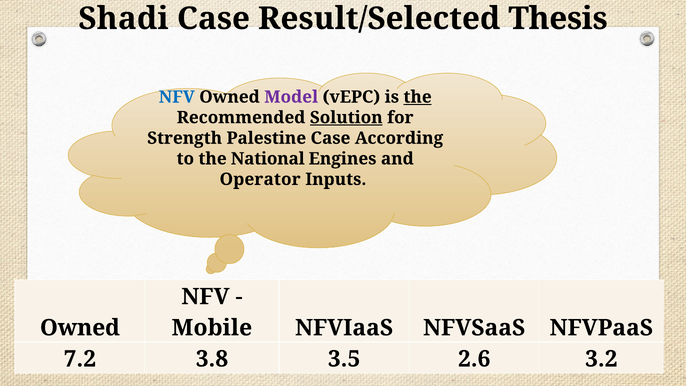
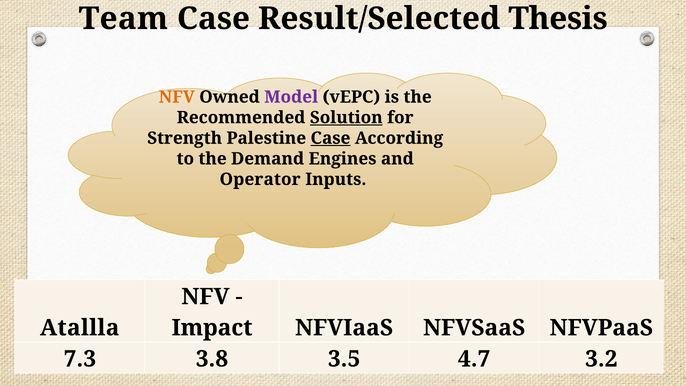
Shadi: Shadi -> Team (123, 19)
NFV colour: blue -> orange (177, 97)
the underline: present -> none (418, 97)
Case underline: none -> present (330, 138)
National: National -> Demand (268, 159)
Owned: Owned -> Atallla (80, 328)
Mobile: Mobile -> Impact (212, 328)
7.2: 7.2 -> 7.3 (80, 359)
2.6: 2.6 -> 4.7 (474, 359)
